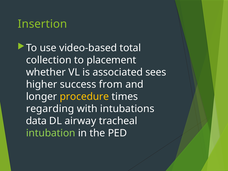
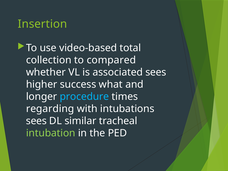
placement: placement -> compared (111, 60)
from: from -> what (111, 84)
procedure colour: yellow -> light blue (84, 97)
data: data -> sees (36, 121)
airway: airway -> similar (80, 121)
